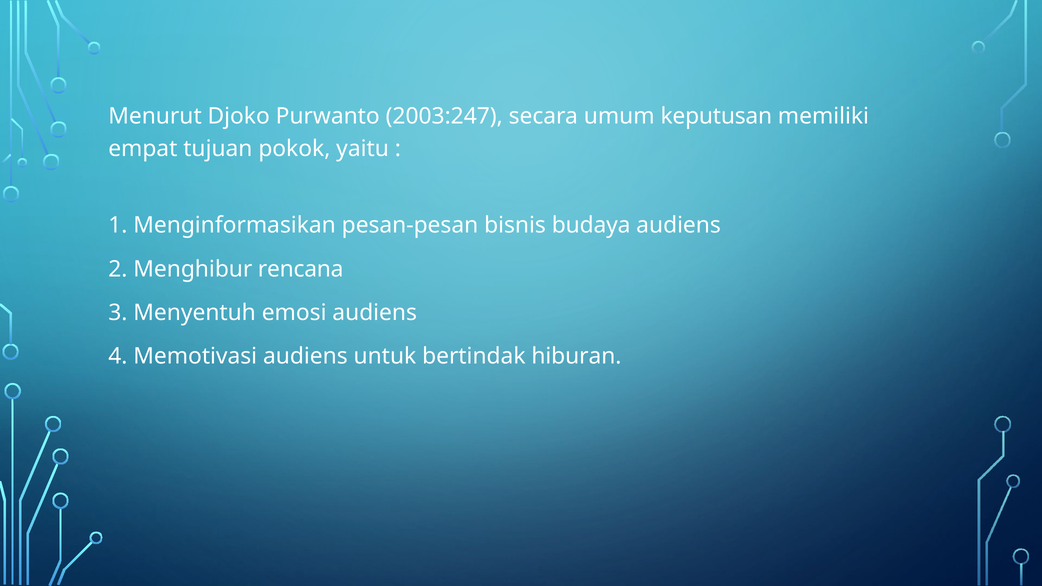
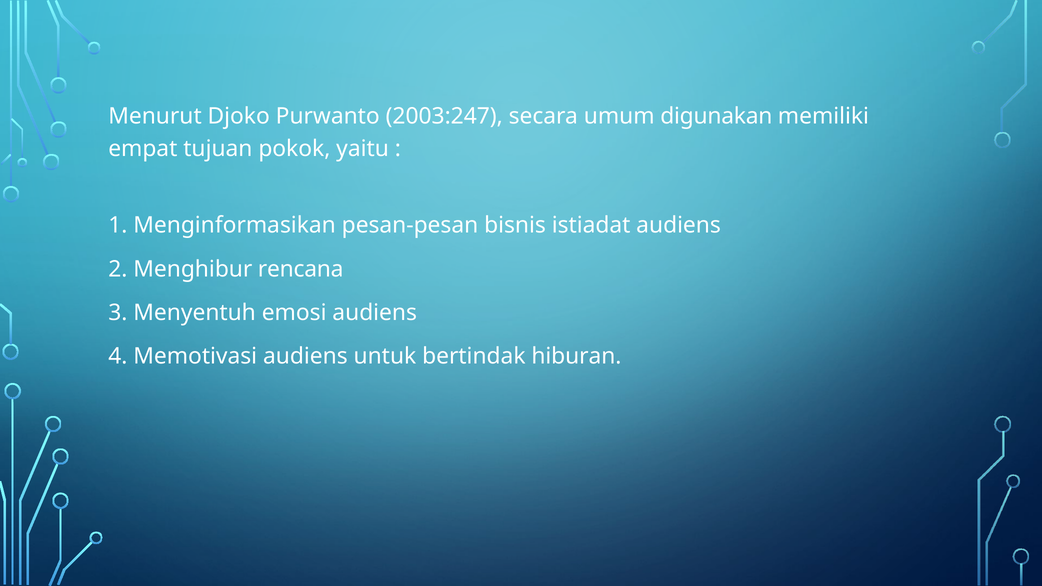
keputusan: keputusan -> digunakan (716, 116)
budaya: budaya -> istiadat (591, 225)
